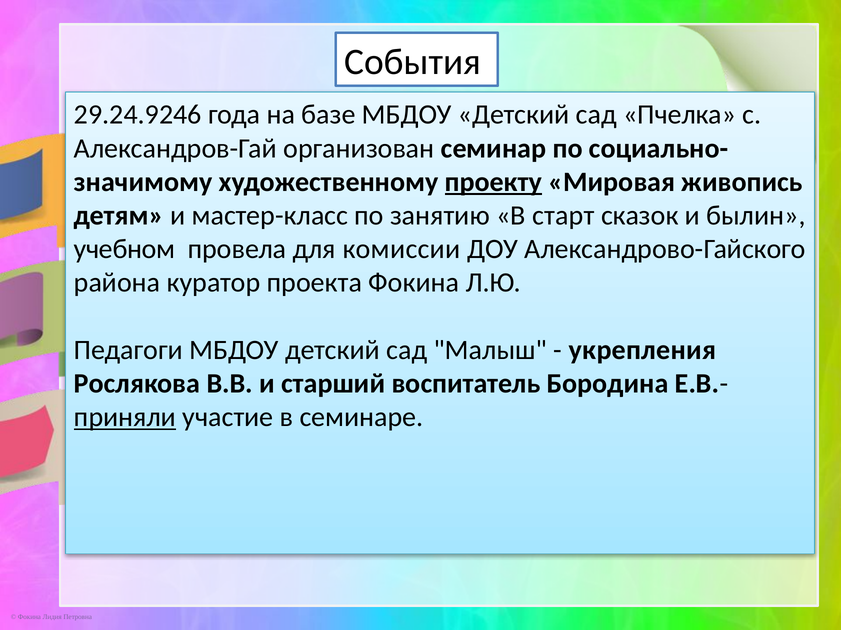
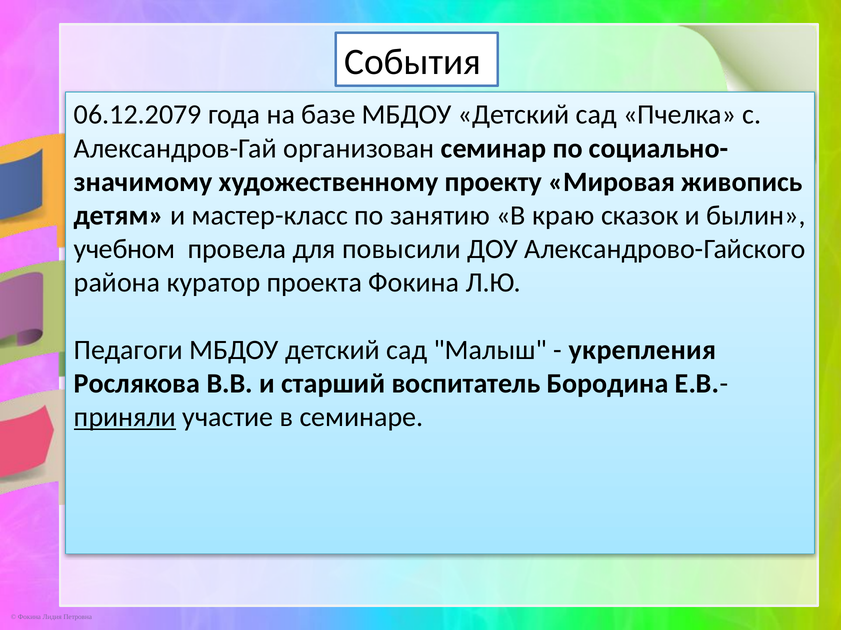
29.24.9246: 29.24.9246 -> 06.12.2079 (138, 115)
проекту underline: present -> none (493, 182)
старт: старт -> краю (563, 216)
комиссии: комиссии -> повысили (402, 249)
